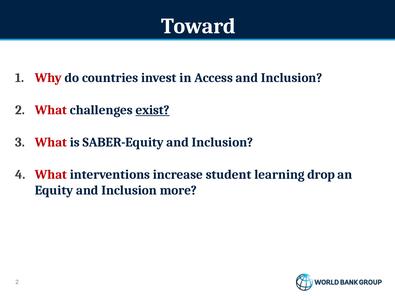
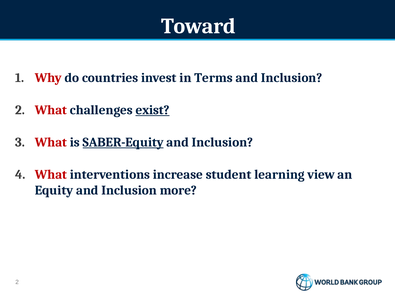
Access: Access -> Terms (214, 78)
SABER-Equity underline: none -> present (123, 142)
drop: drop -> view (321, 175)
